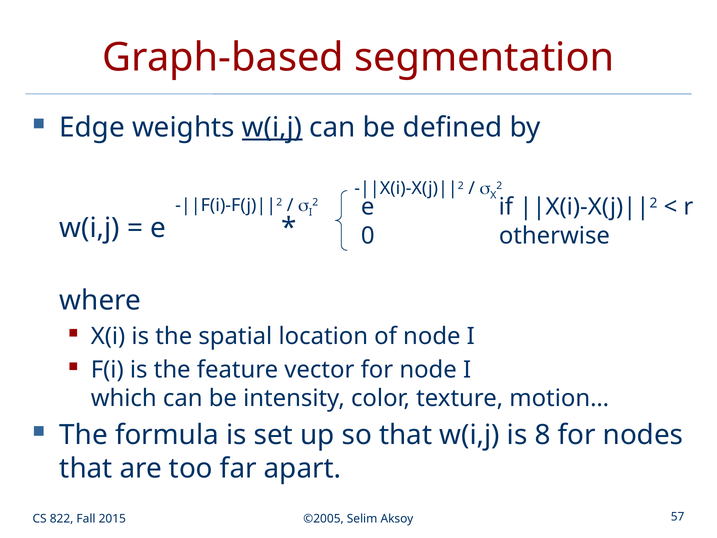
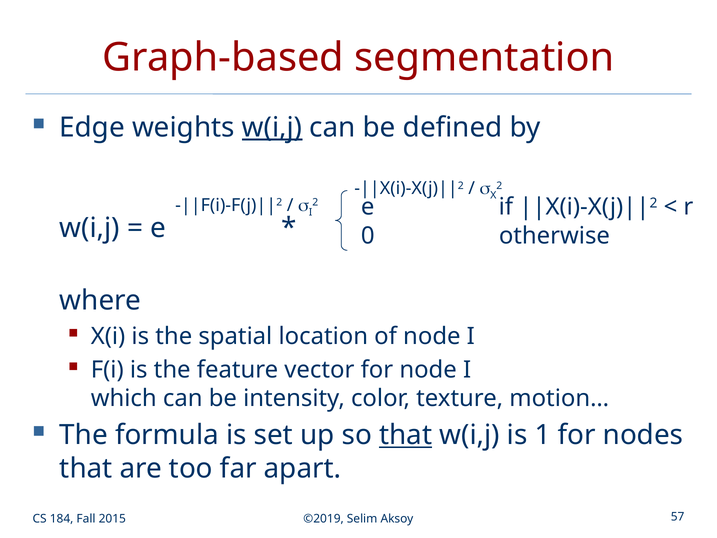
that underline: none -> present (406, 435)
8: 8 -> 1 (543, 435)
822: 822 -> 184 (62, 519)
©2005: ©2005 -> ©2019 (324, 519)
